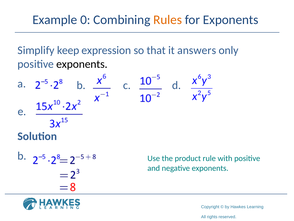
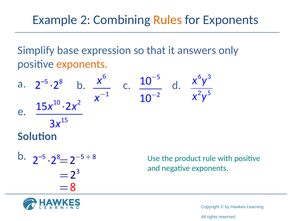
Example 0: 0 -> 2 (85, 20)
keep: keep -> base (68, 50)
exponents colour: black -> orange (82, 64)
